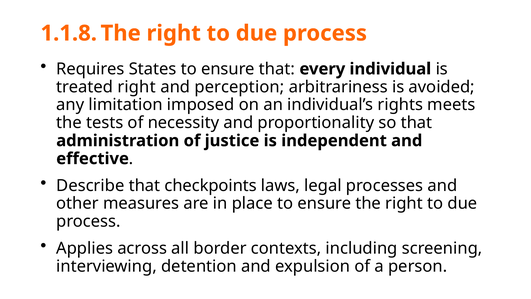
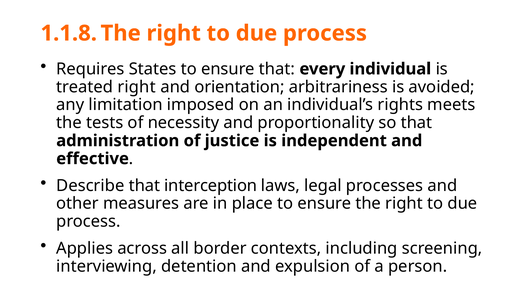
perception: perception -> orientation (239, 87)
checkpoints: checkpoints -> interception (211, 185)
